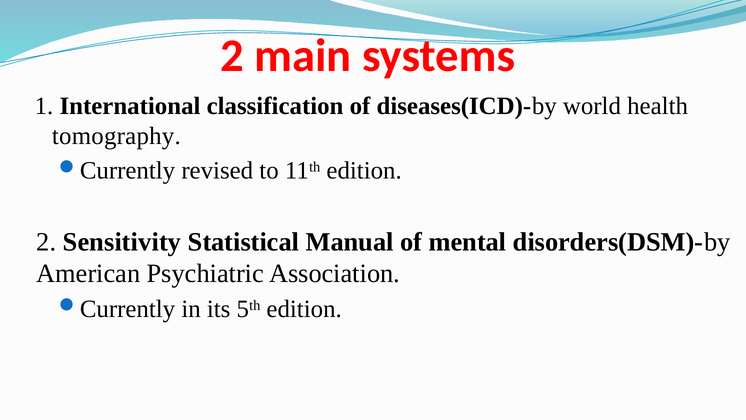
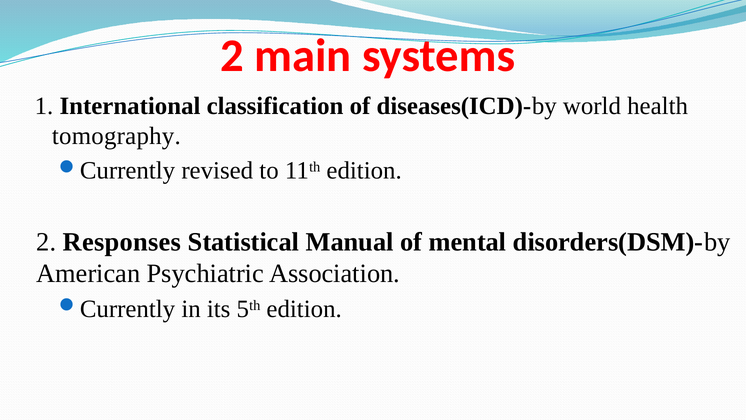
Sensitivity: Sensitivity -> Responses (122, 242)
